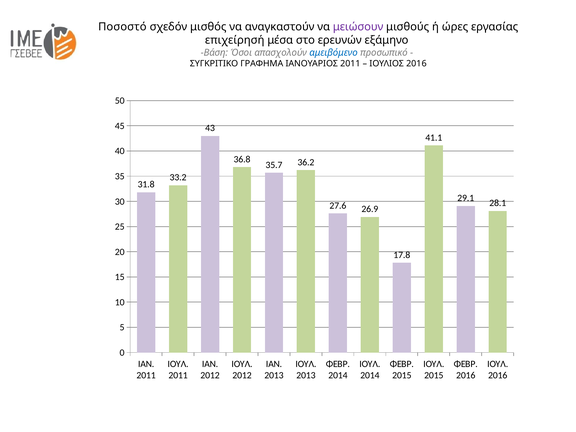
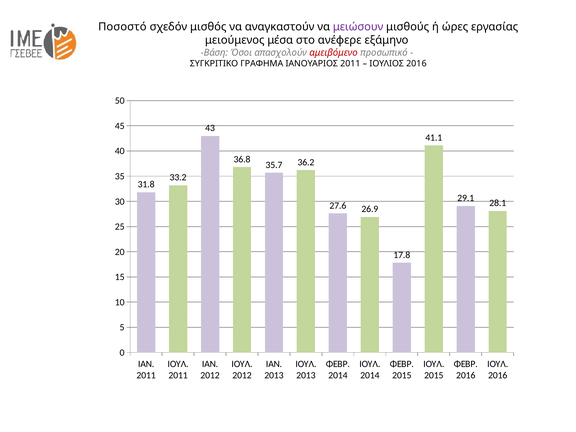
επιχείρησή: επιχείρησή -> μειούμενος (235, 40)
ερευνών: ερευνών -> ανέφερε (340, 40)
αμειβόμενο colour: blue -> red (334, 53)
